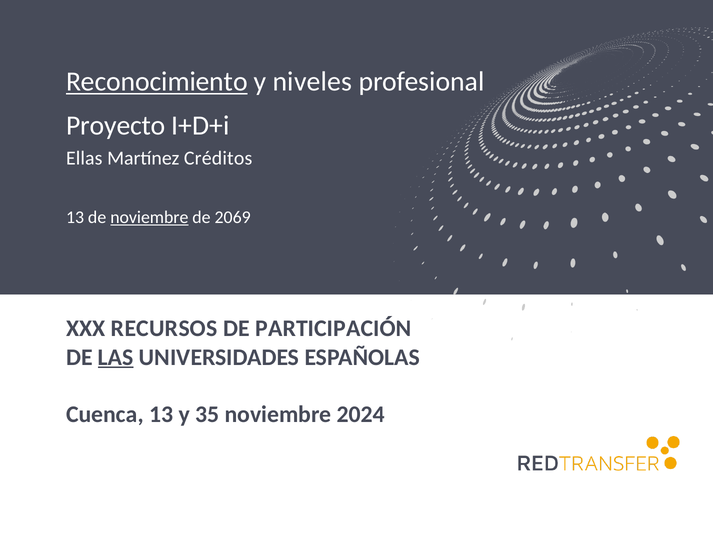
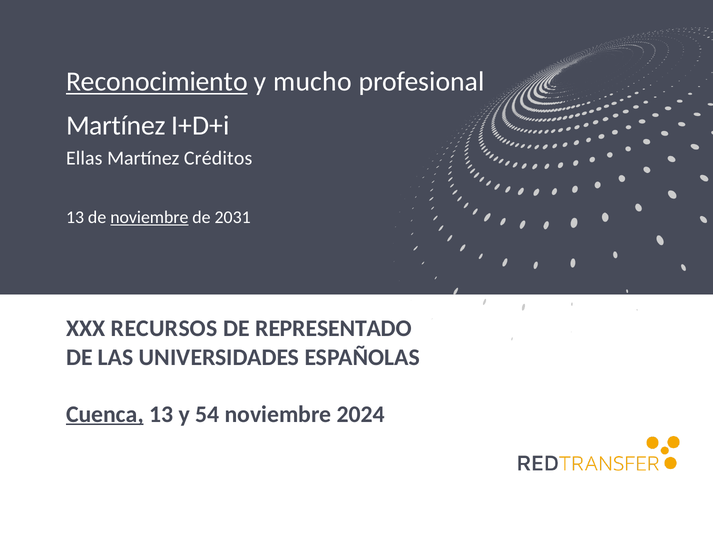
niveles: niveles -> mucho (312, 82)
Proyecto: Proyecto -> Martínez (116, 125)
2069: 2069 -> 2031 (233, 217)
PARTICIPACIÓN: PARTICIPACIÓN -> REPRESENTADO (334, 328)
LAS underline: present -> none (116, 357)
Cuenca underline: none -> present (105, 414)
35: 35 -> 54 (207, 414)
